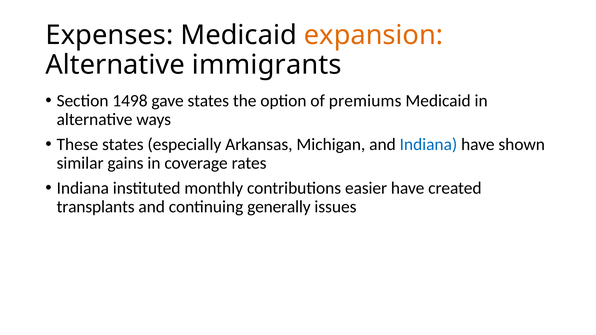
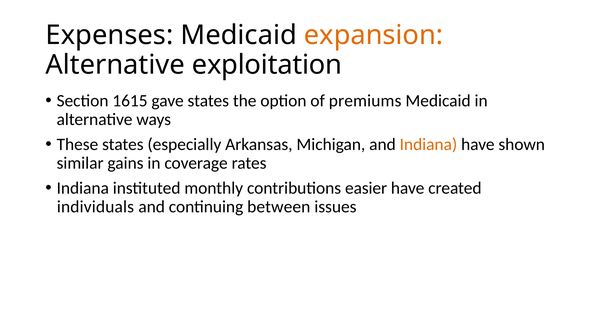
immigrants: immigrants -> exploitation (267, 65)
1498: 1498 -> 1615 (130, 101)
Indiana colour: blue -> orange (428, 145)
transplants: transplants -> individuals (95, 207)
generally: generally -> between (279, 207)
